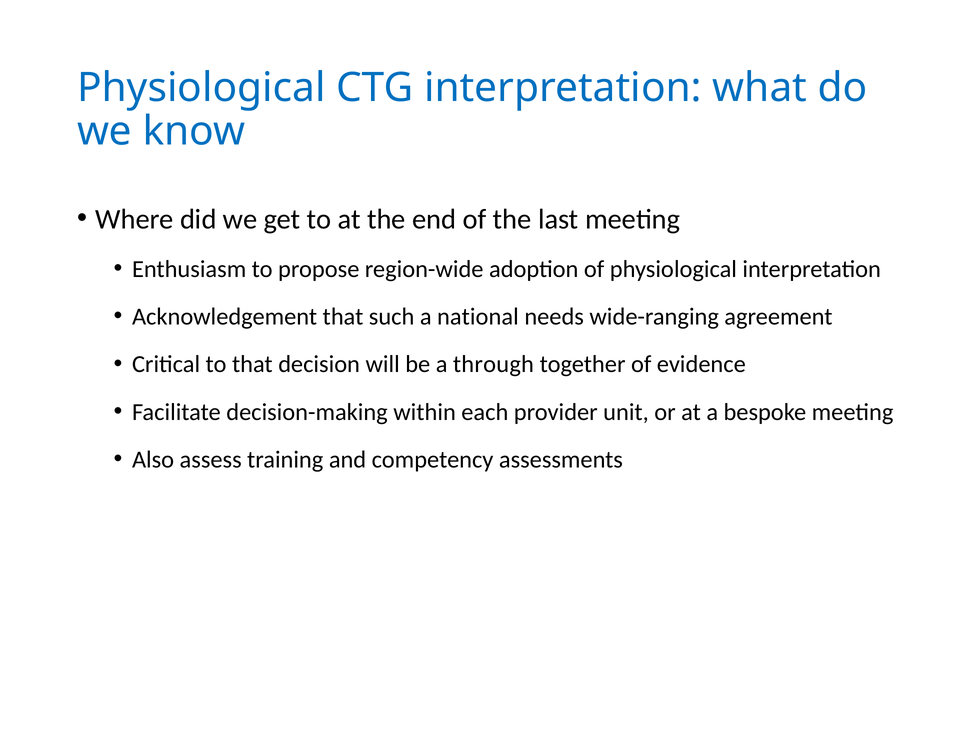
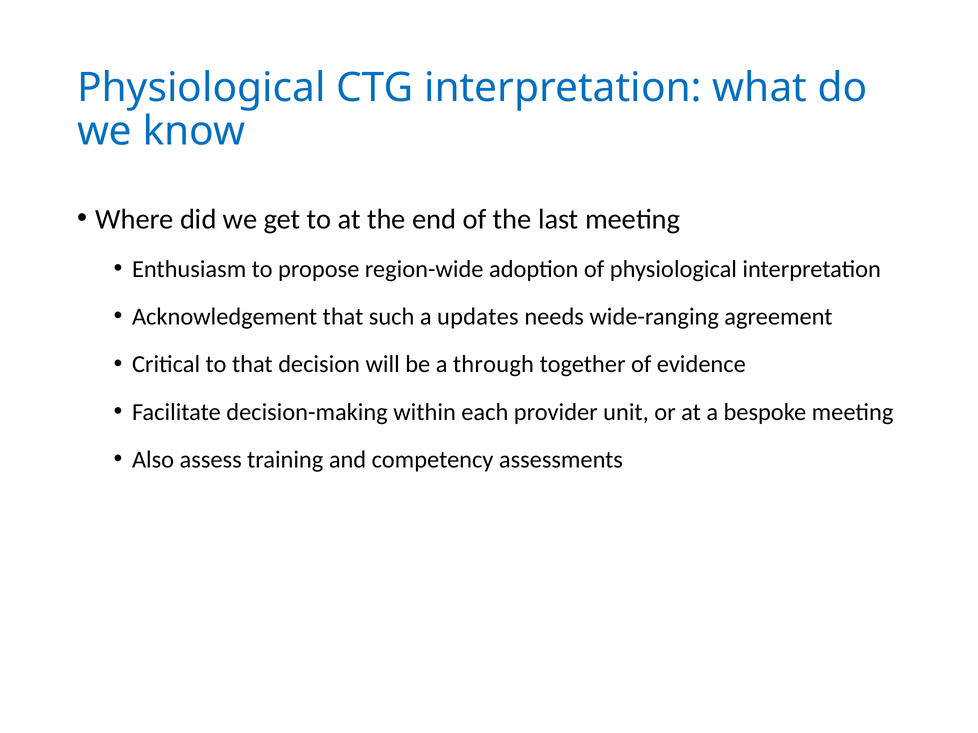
national: national -> updates (478, 317)
